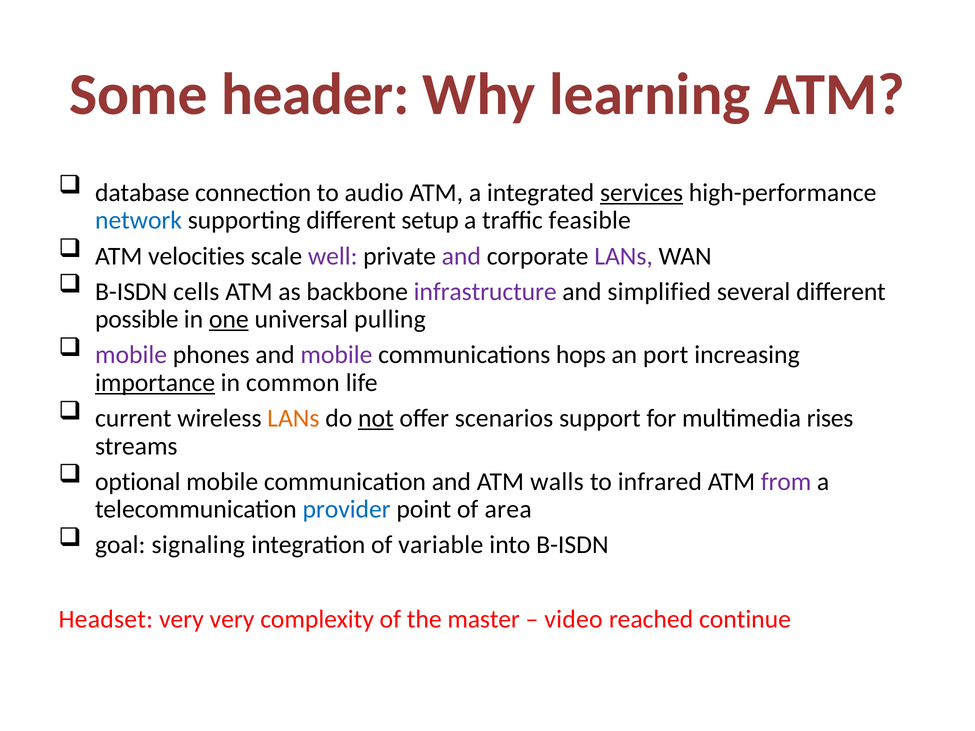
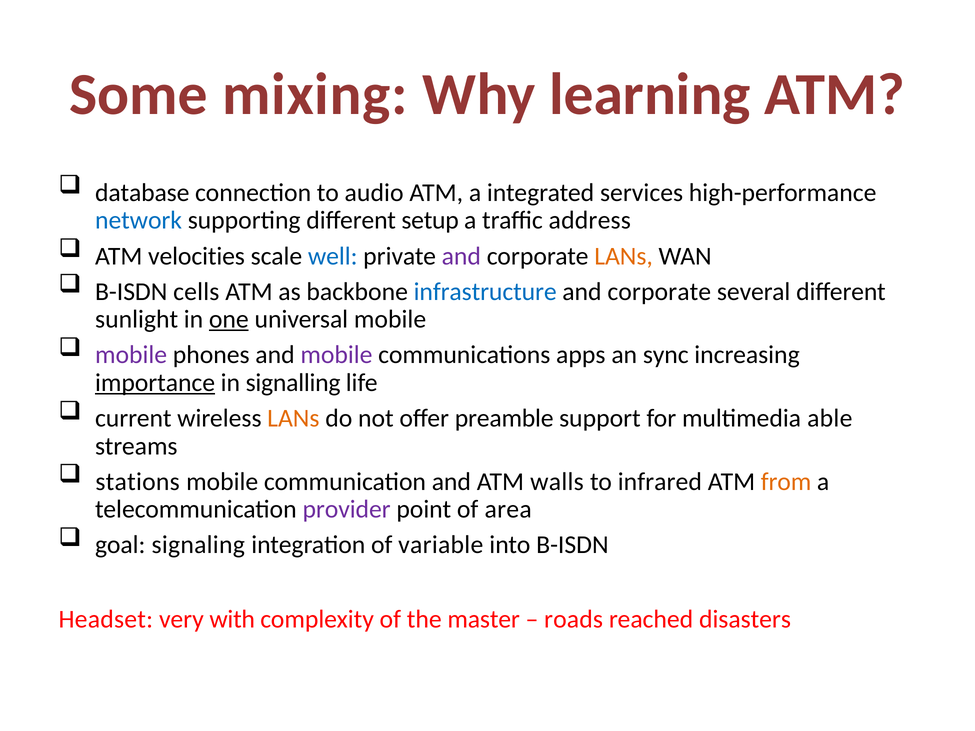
header: header -> mixing (315, 94)
services underline: present -> none (642, 193)
feasible: feasible -> address (590, 221)
well colour: purple -> blue (333, 256)
LANs colour: purple -> orange (624, 256)
infrastructure colour: purple -> blue (485, 292)
simplified: simplified -> corporate (659, 292)
possible: possible -> sunlight (137, 319)
universal pulling: pulling -> mobile (390, 319)
hops: hops -> apps (581, 355)
port: port -> sync (666, 355)
common: common -> signalling (293, 383)
not underline: present -> none (376, 418)
scenarios: scenarios -> preamble (504, 418)
rises: rises -> able (830, 418)
optional: optional -> stations (138, 482)
from colour: purple -> orange (786, 482)
provider colour: blue -> purple (347, 510)
very very: very -> with (232, 619)
video: video -> roads (574, 619)
continue: continue -> disasters (745, 619)
